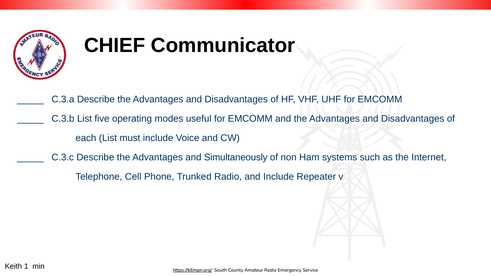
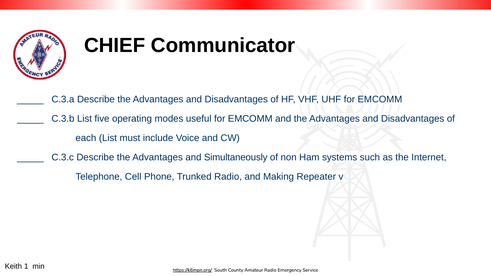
and Include: Include -> Making (279, 177)
